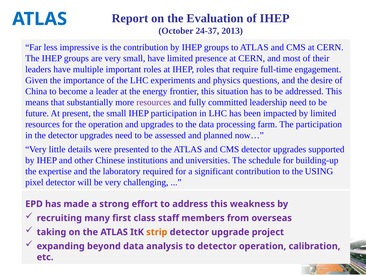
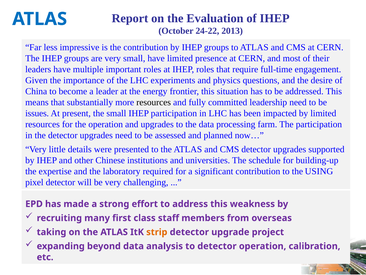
24-37: 24-37 -> 24-22 (207, 31)
resources colour: purple -> black (154, 102)
future: future -> issues (37, 113)
